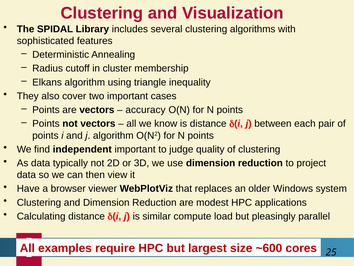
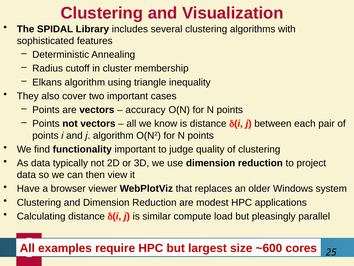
independent: independent -> functionality (82, 149)
